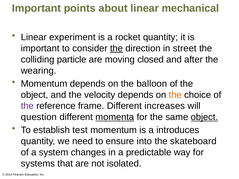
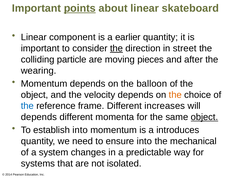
points underline: none -> present (80, 8)
mechanical: mechanical -> skateboard (190, 8)
experiment: experiment -> component (72, 37)
rocket: rocket -> earlier (128, 37)
closed: closed -> pieces (151, 60)
the colour: purple -> blue (27, 106)
question: question -> depends (39, 117)
momenta underline: present -> none (115, 117)
establish test: test -> into (80, 130)
skateboard: skateboard -> mechanical (193, 141)
